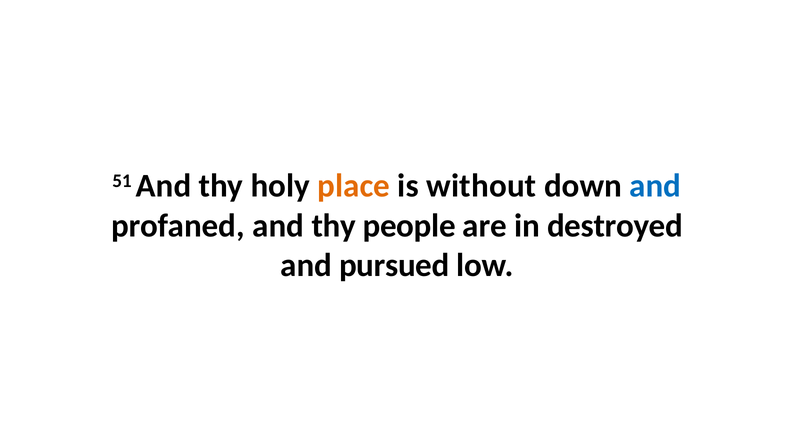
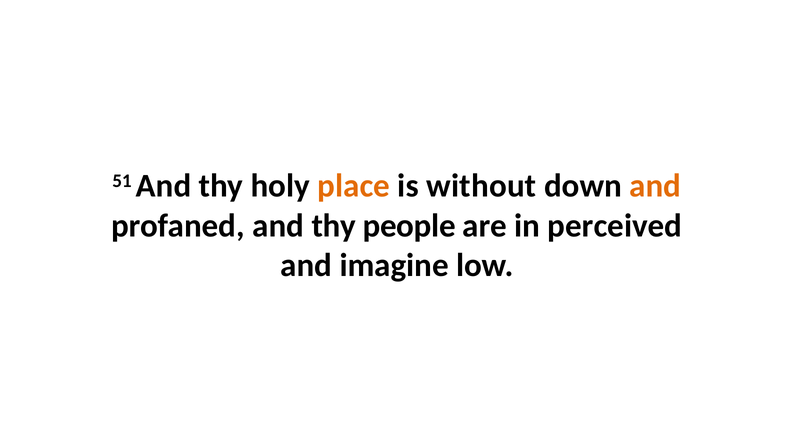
and colour: blue -> orange (655, 186)
destroyed: destroyed -> perceived (615, 226)
pursued: pursued -> imagine (394, 265)
